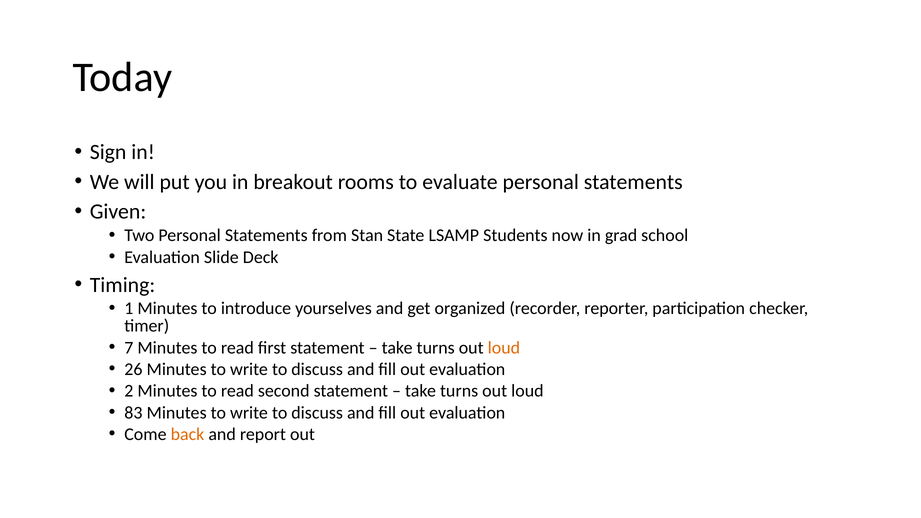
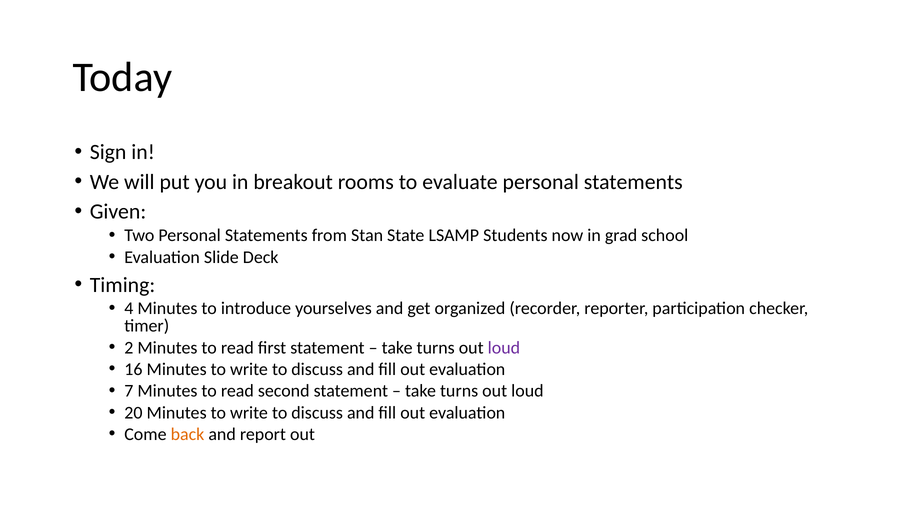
1: 1 -> 4 (129, 309)
7: 7 -> 2 (129, 348)
loud colour: orange -> purple (504, 348)
26: 26 -> 16 (133, 369)
2: 2 -> 7 (129, 391)
83: 83 -> 20 (133, 413)
